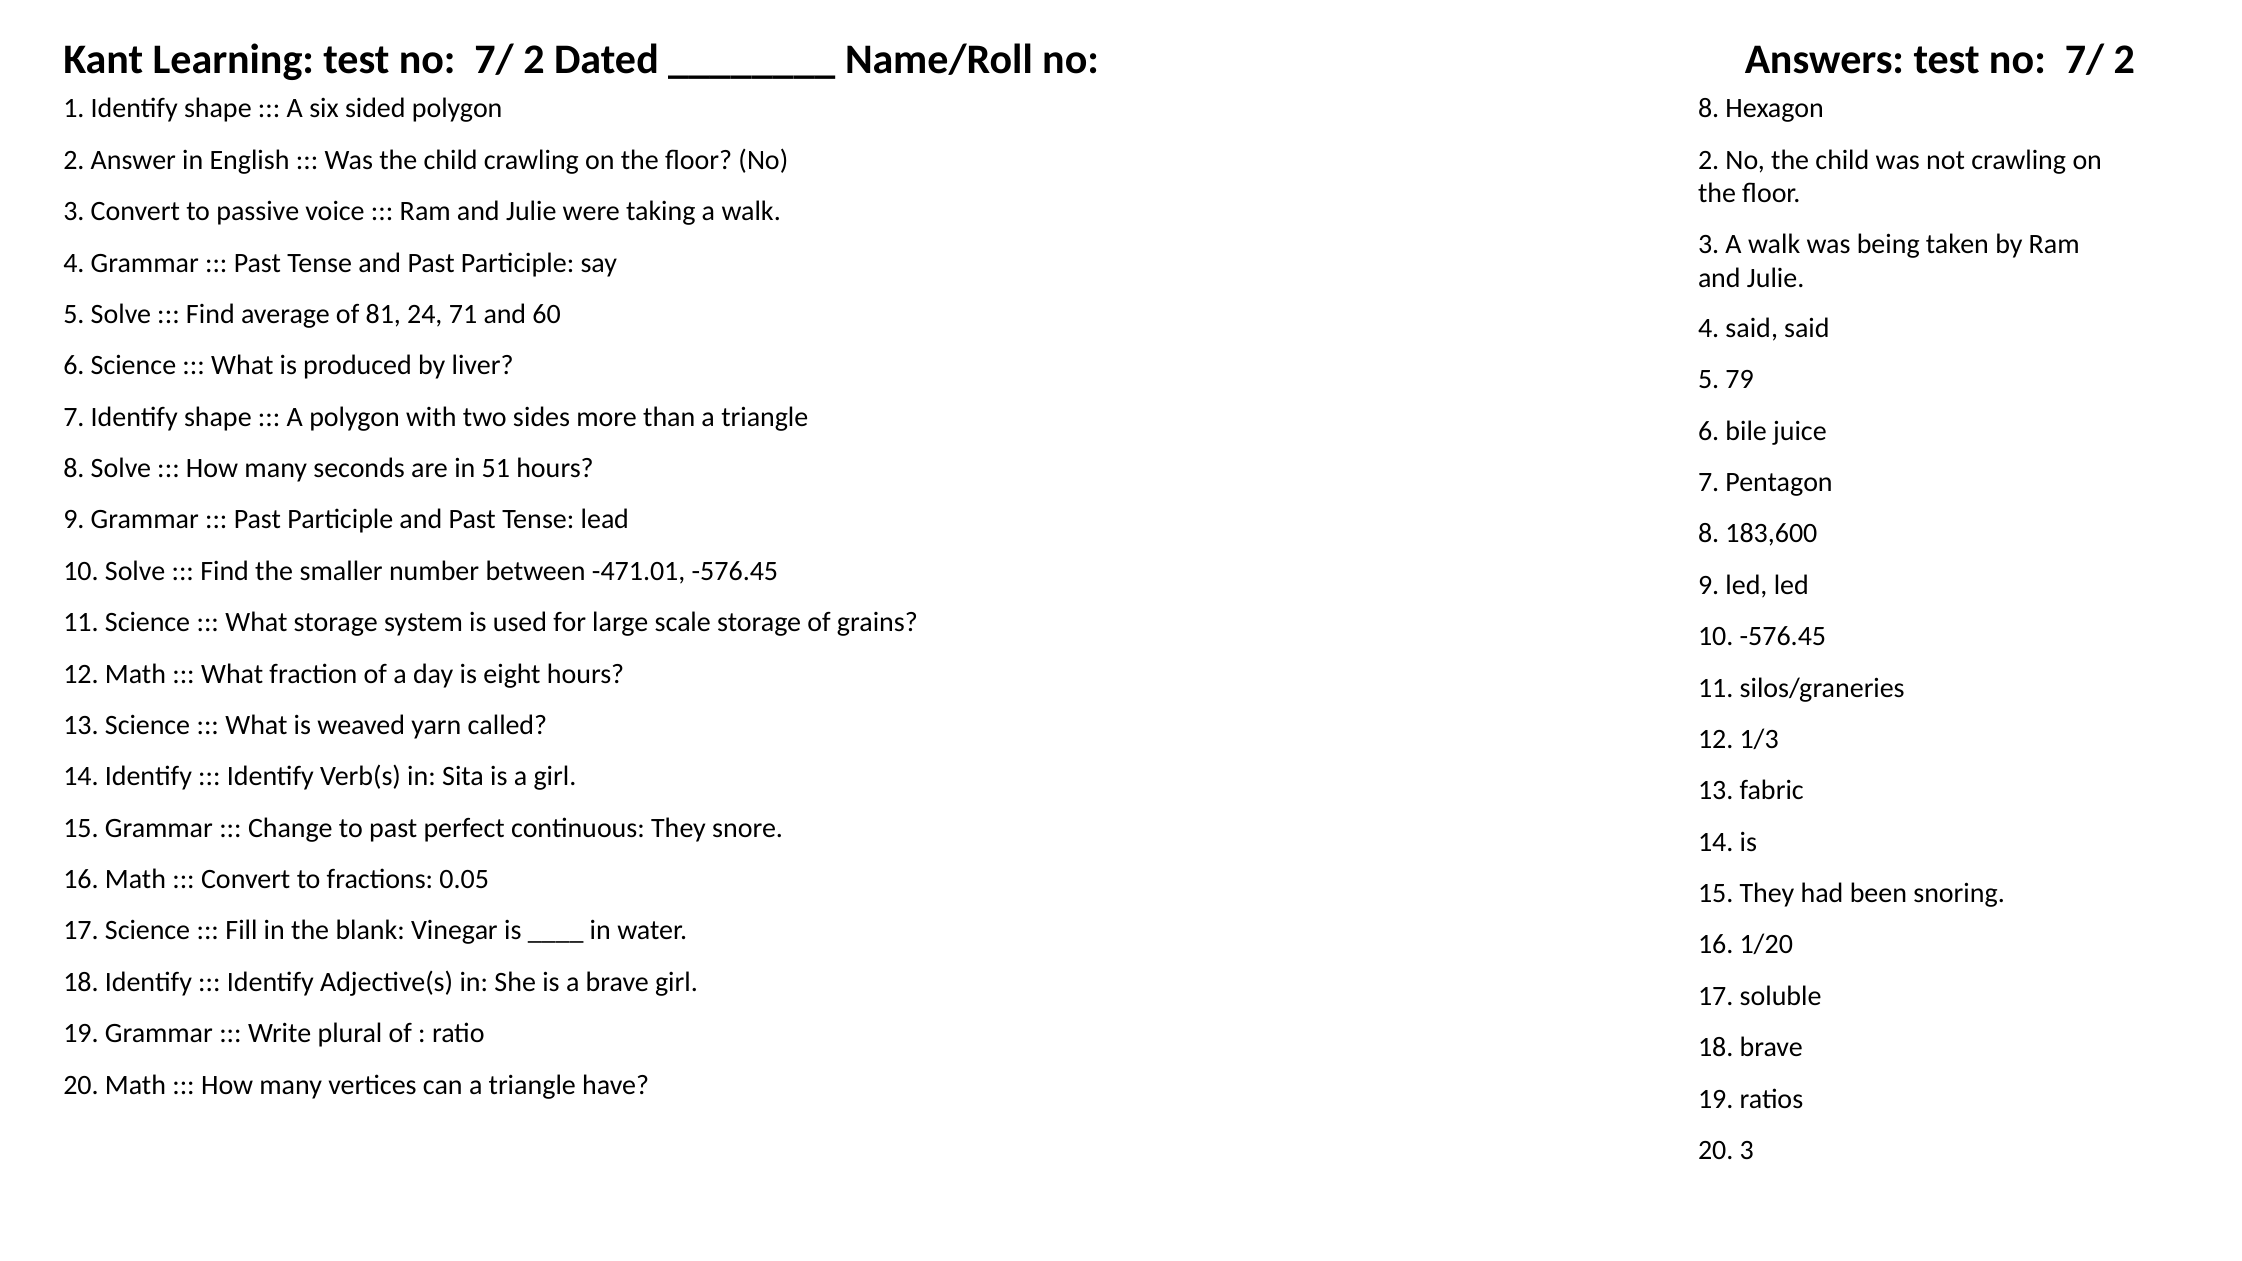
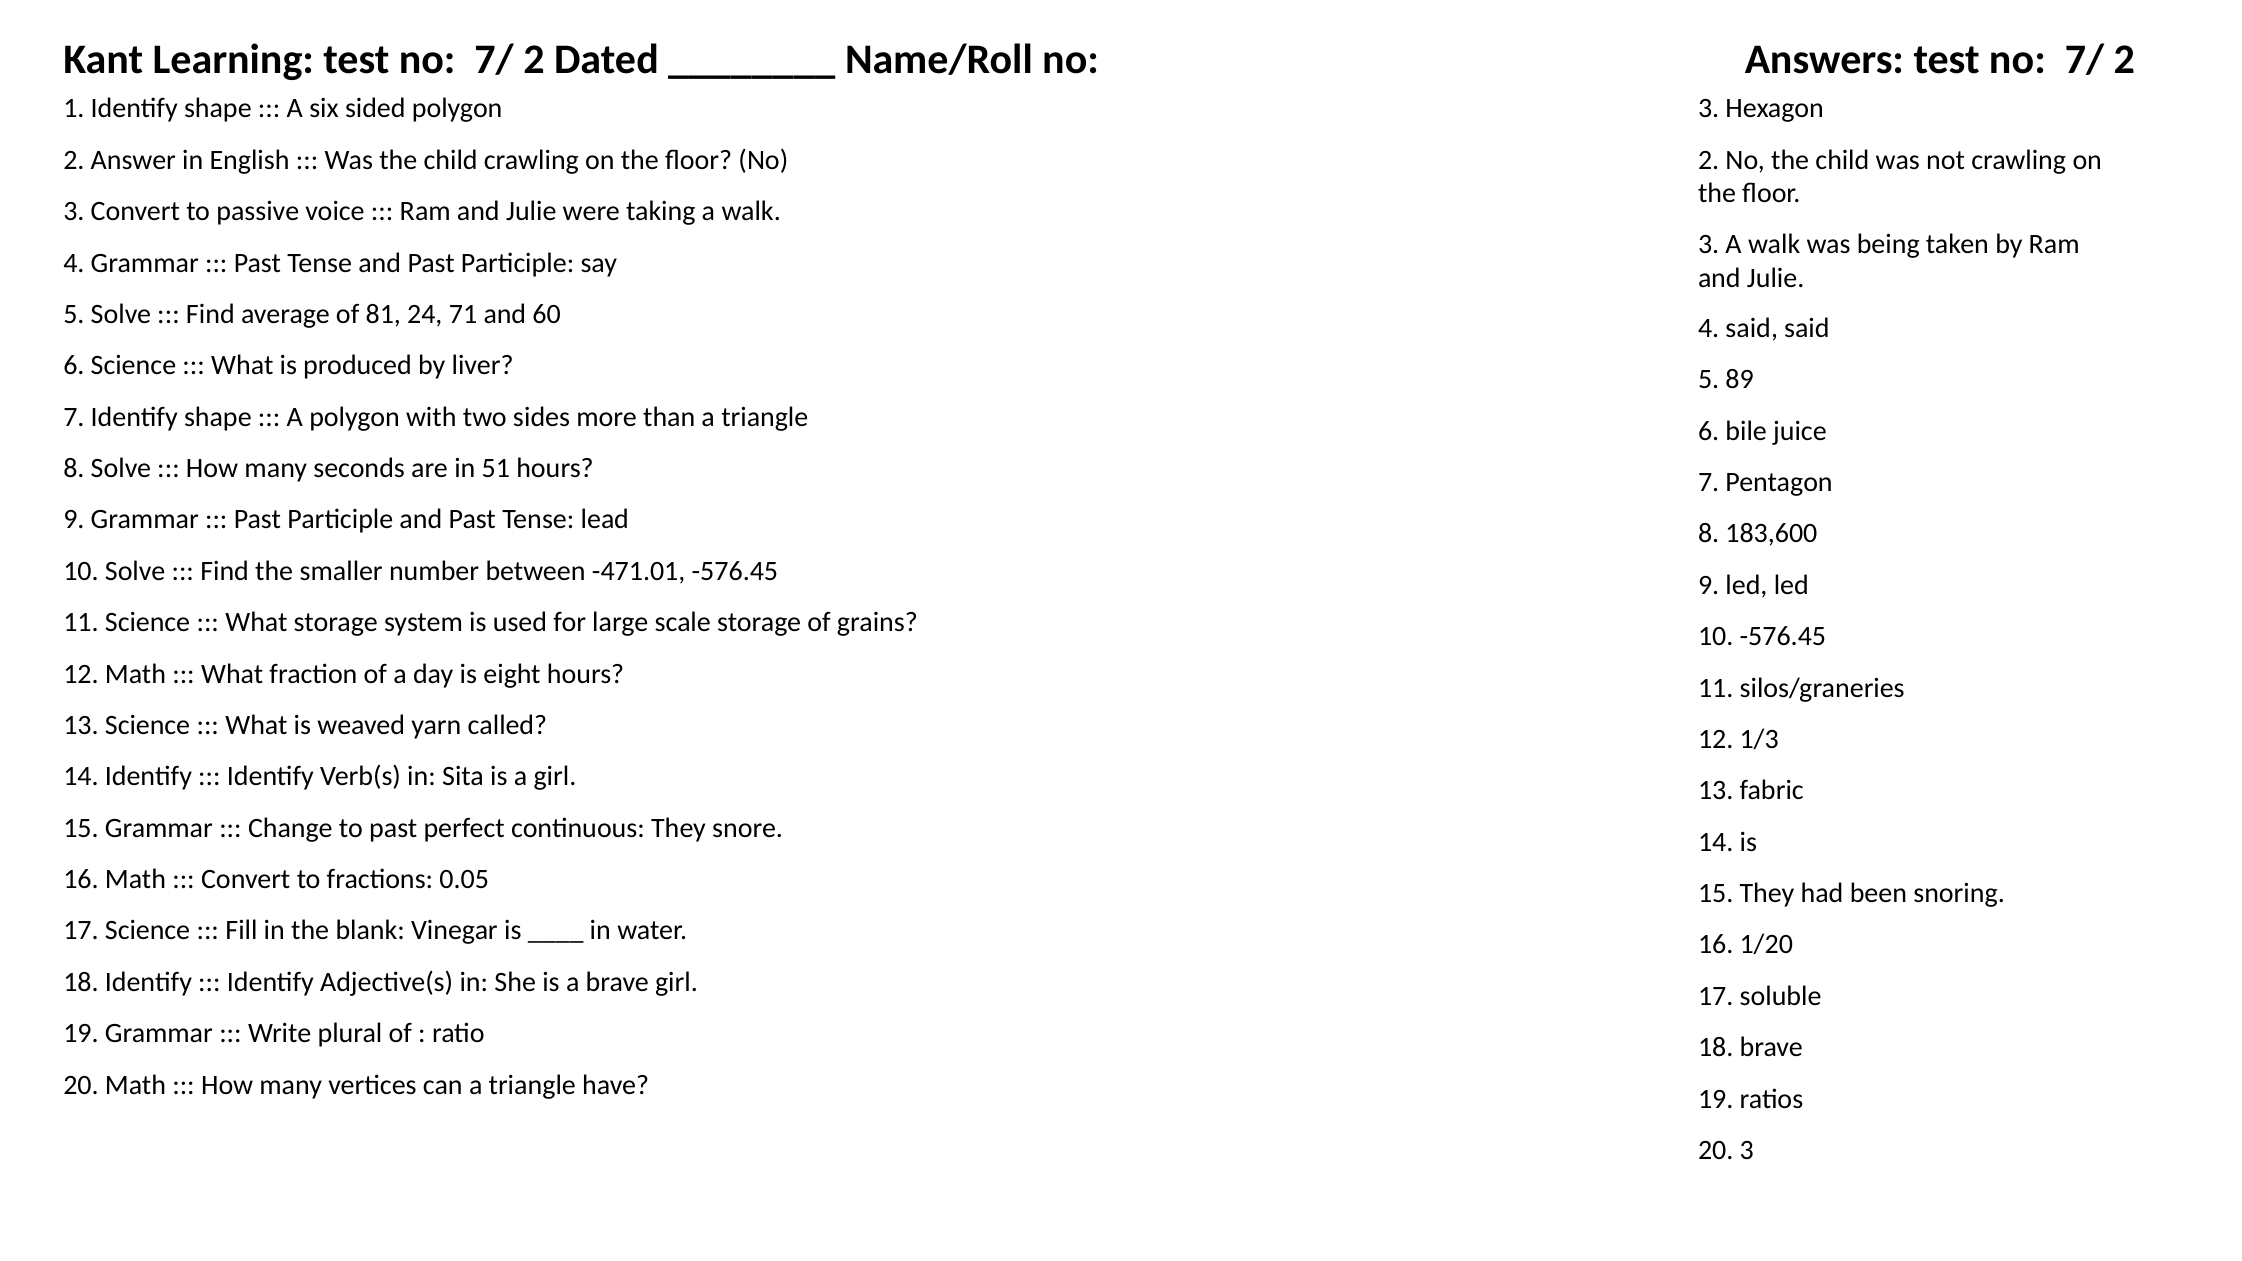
polygon 8: 8 -> 3 (1709, 109)
79: 79 -> 89 (1740, 380)
